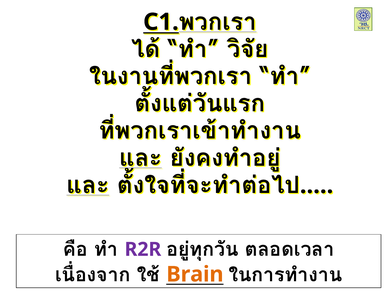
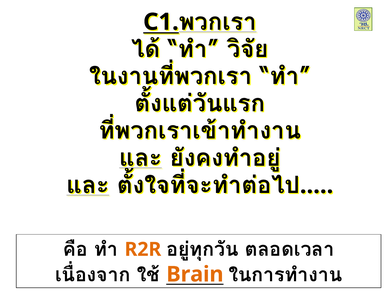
R2R colour: purple -> orange (143, 249)
